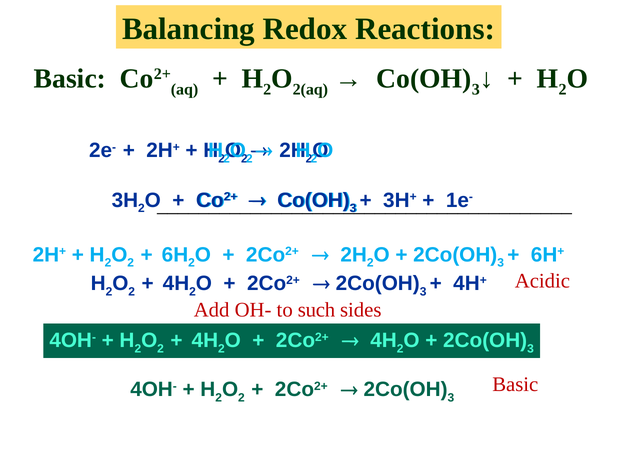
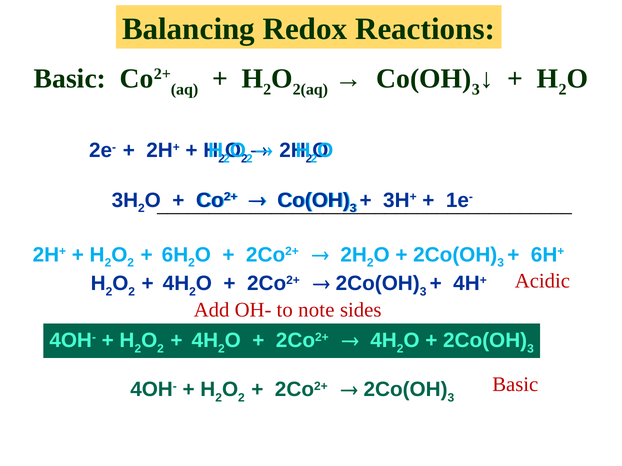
such: such -> note (316, 310)
